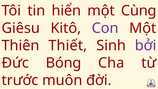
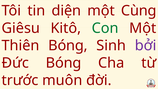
hiển: hiển -> diện (66, 11)
Con colour: purple -> green (105, 28)
Thiên Thiết: Thiết -> Bóng (68, 45)
